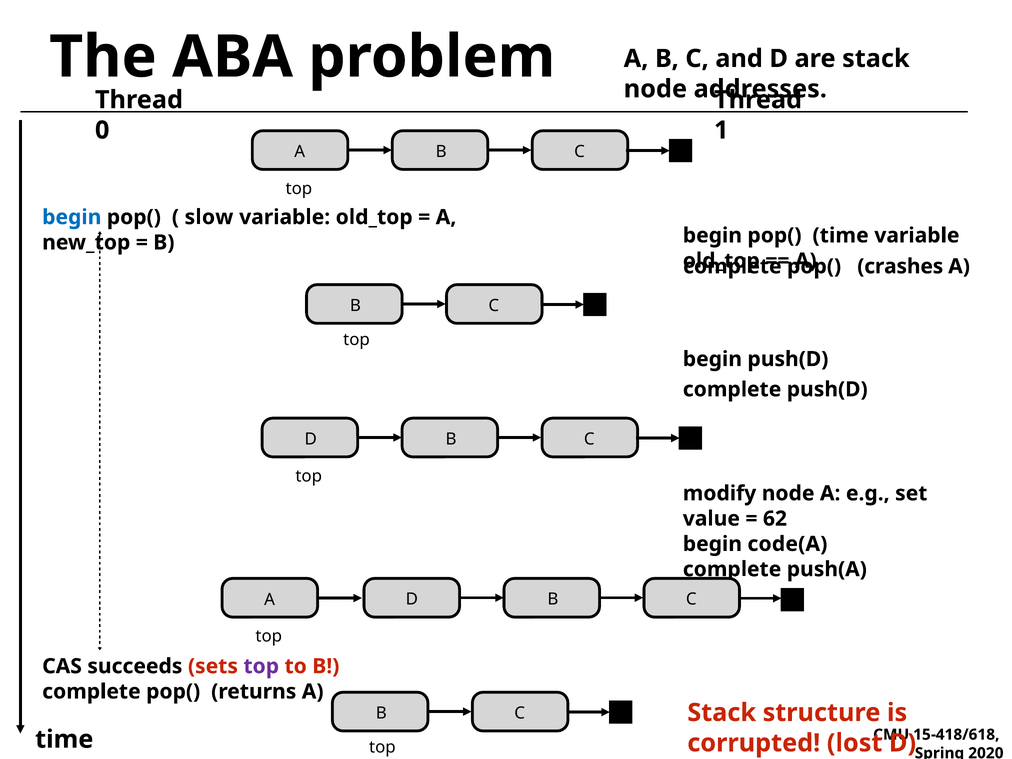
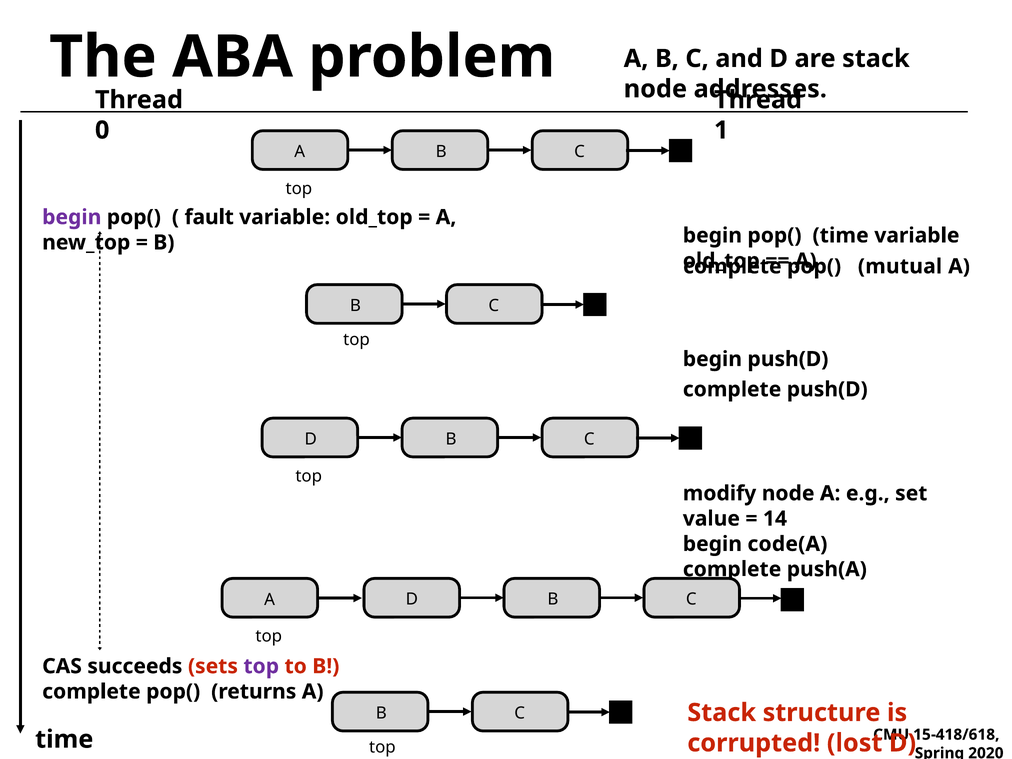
begin colour: blue -> purple (72, 217)
slow: slow -> fault (209, 217)
crashes: crashes -> mutual (900, 266)
62: 62 -> 14 (775, 519)
